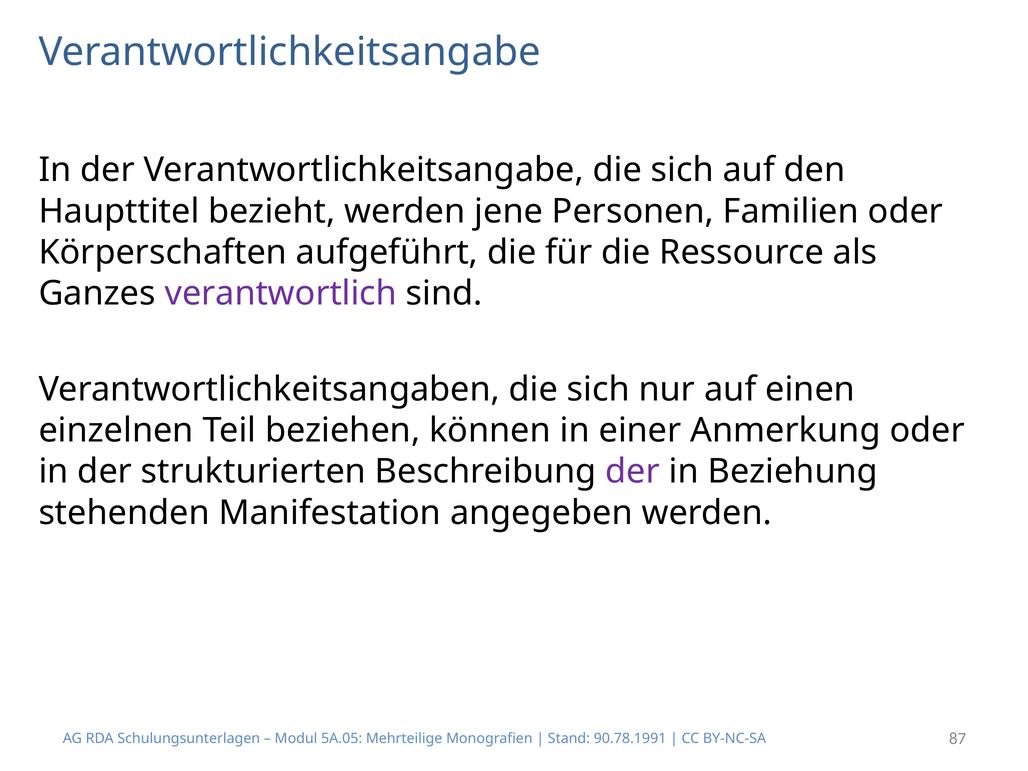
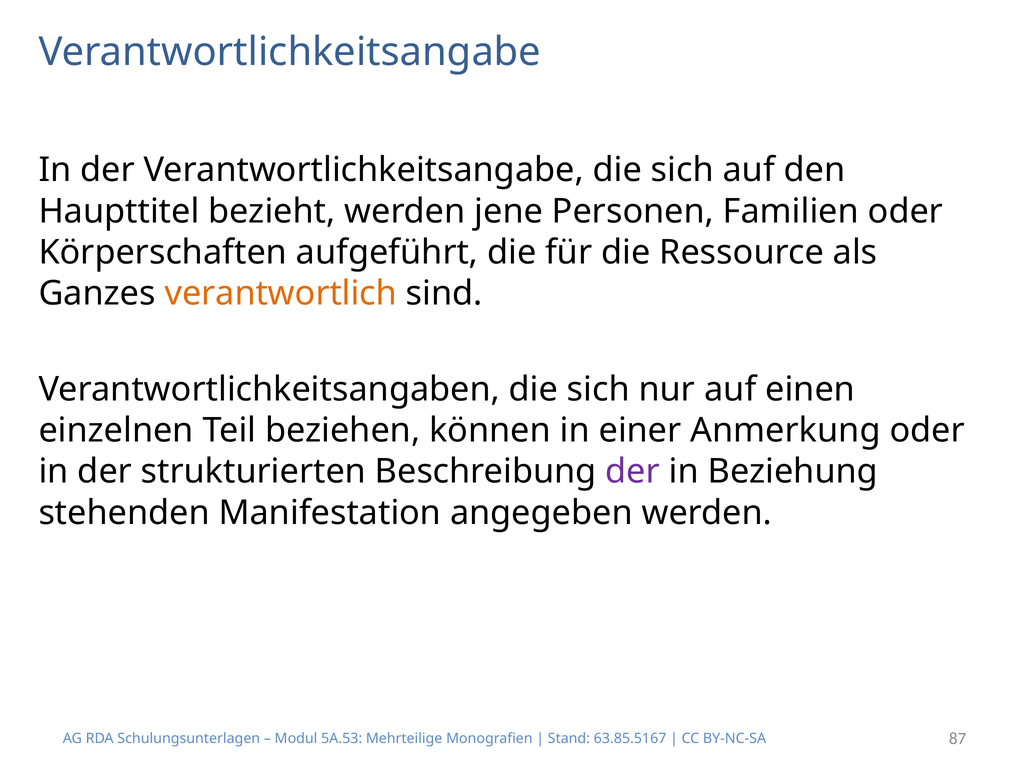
verantwortlich colour: purple -> orange (281, 293)
5A.05: 5A.05 -> 5A.53 (342, 738)
90.78.1991: 90.78.1991 -> 63.85.5167 (630, 738)
